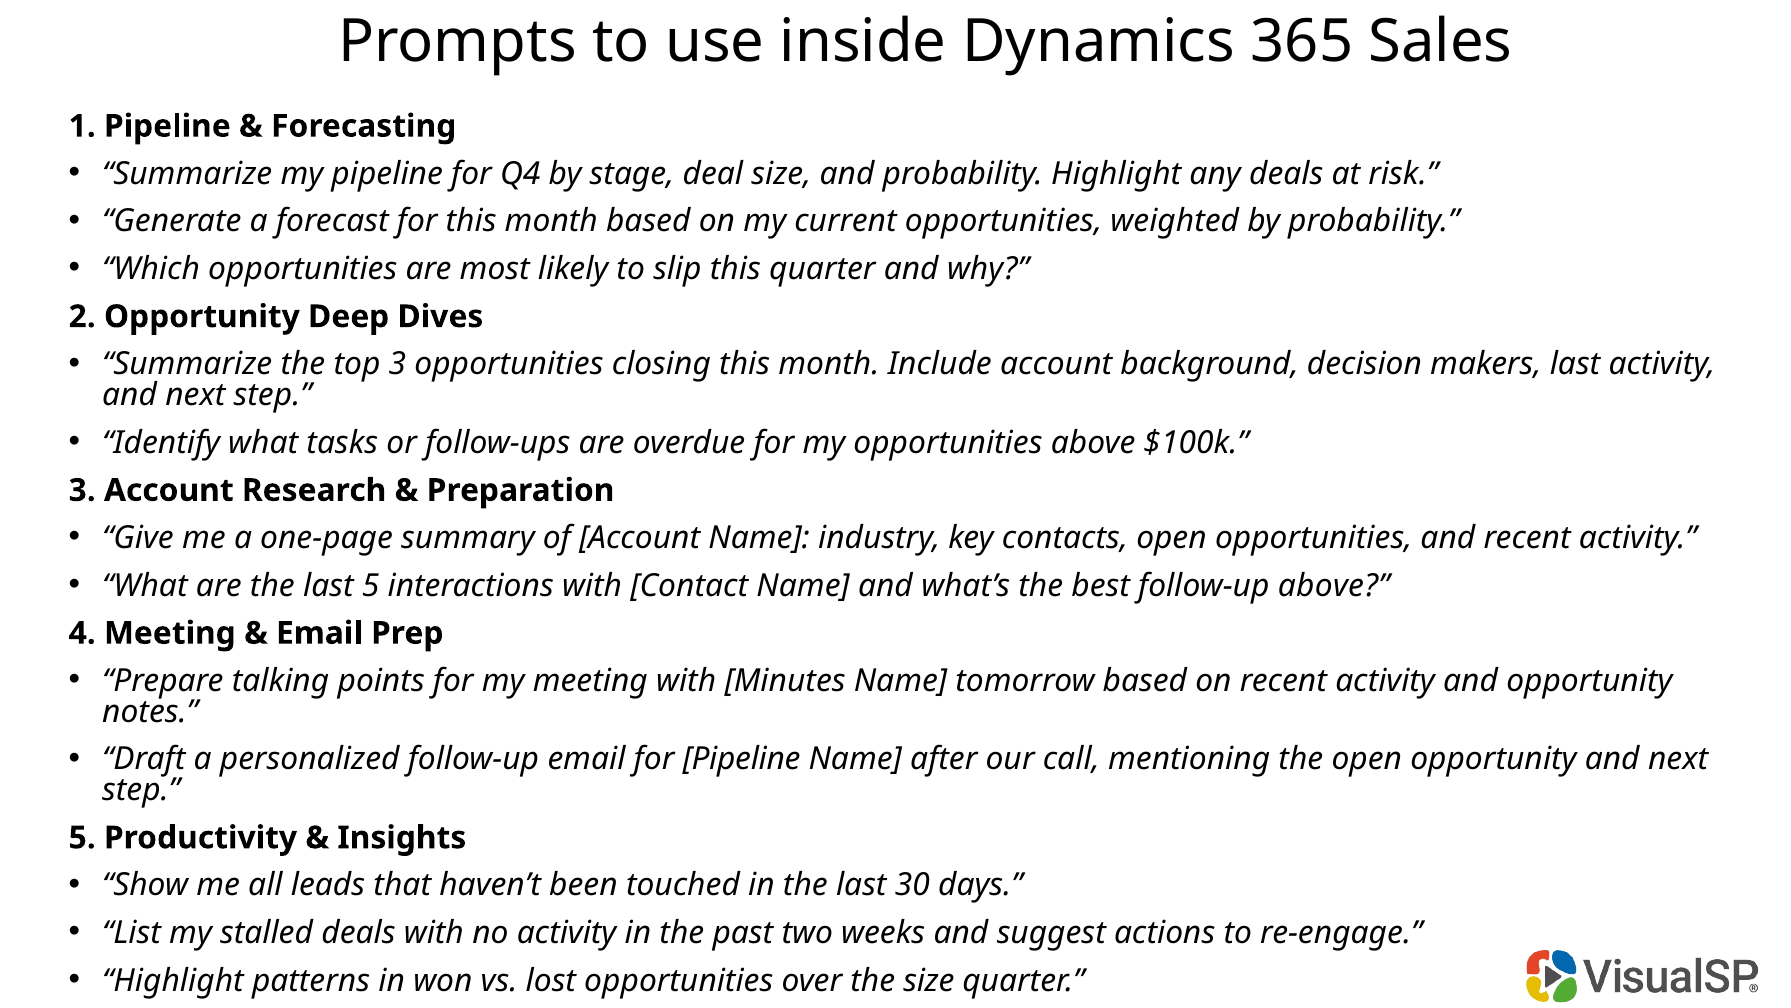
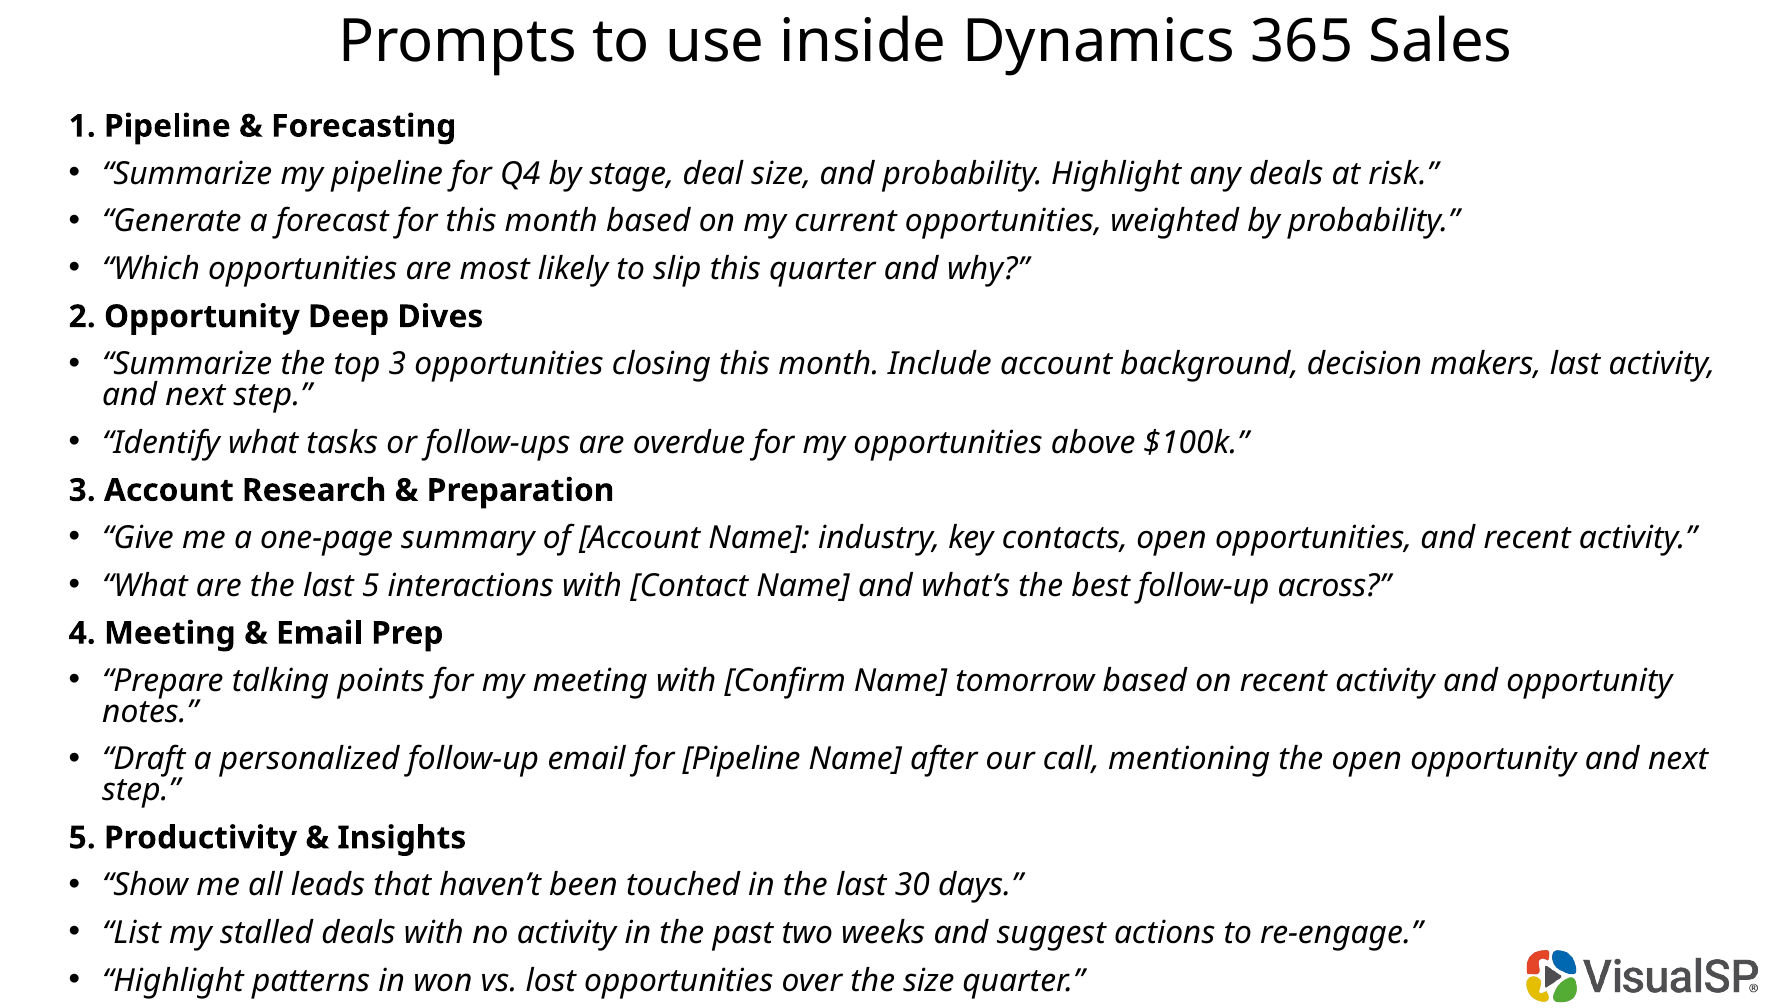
follow-up above: above -> across (1334, 585)
Minutes: Minutes -> Confirm (785, 681)
